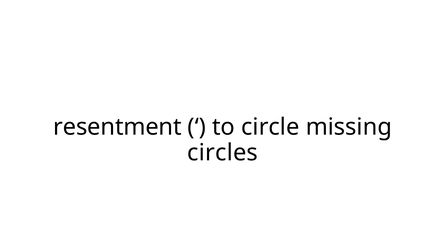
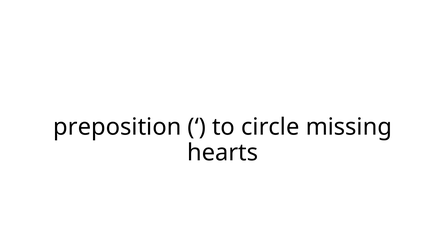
resentment: resentment -> preposition (117, 127)
circles: circles -> hearts (223, 153)
